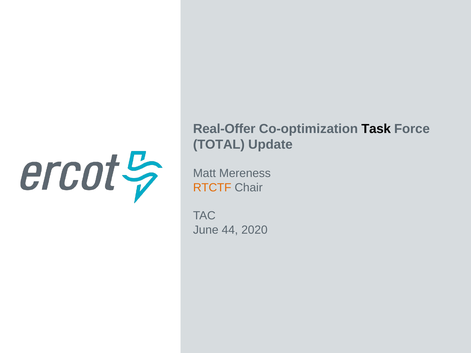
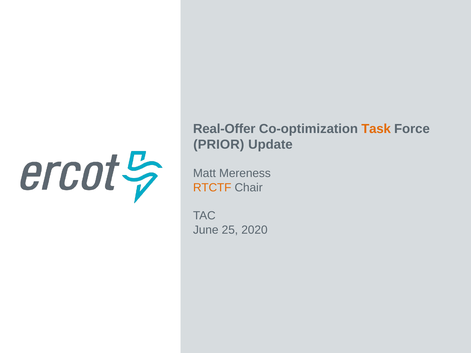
Task colour: black -> orange (376, 129)
TOTAL: TOTAL -> PRIOR (219, 145)
44: 44 -> 25 (230, 230)
